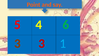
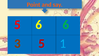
5 4: 4 -> 6 (39, 25)
3 3: 3 -> 5 (42, 43)
